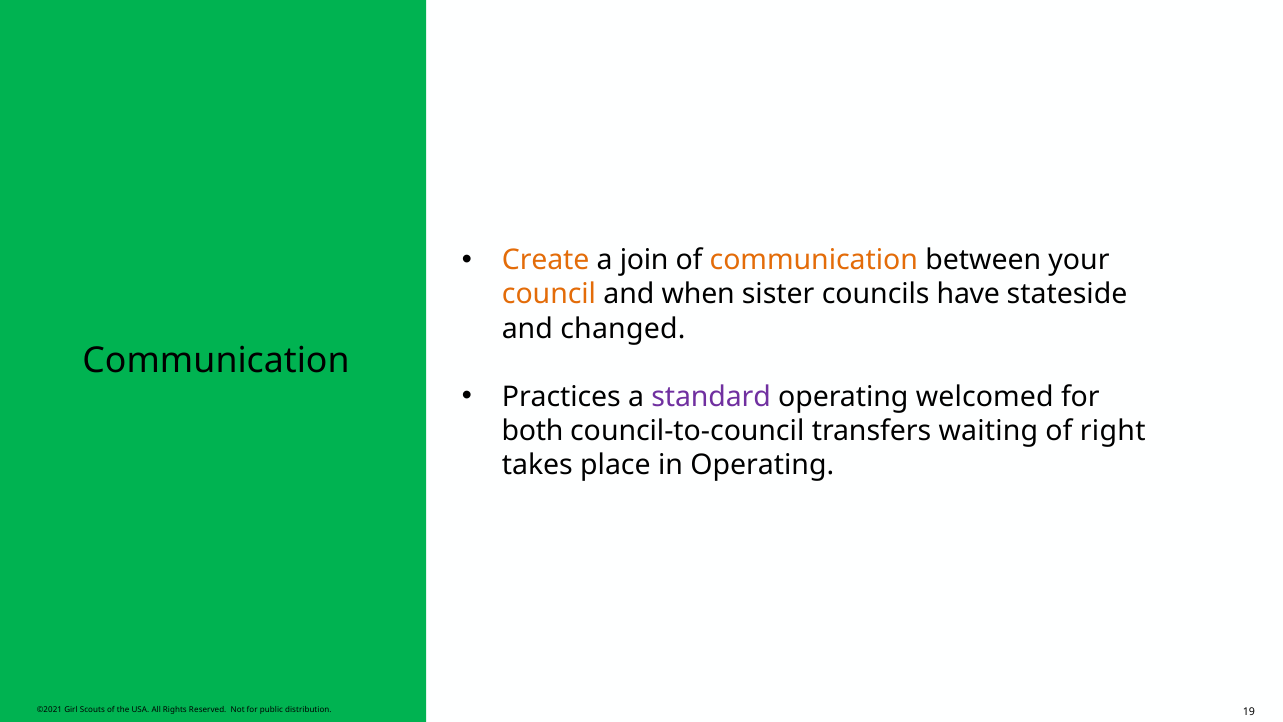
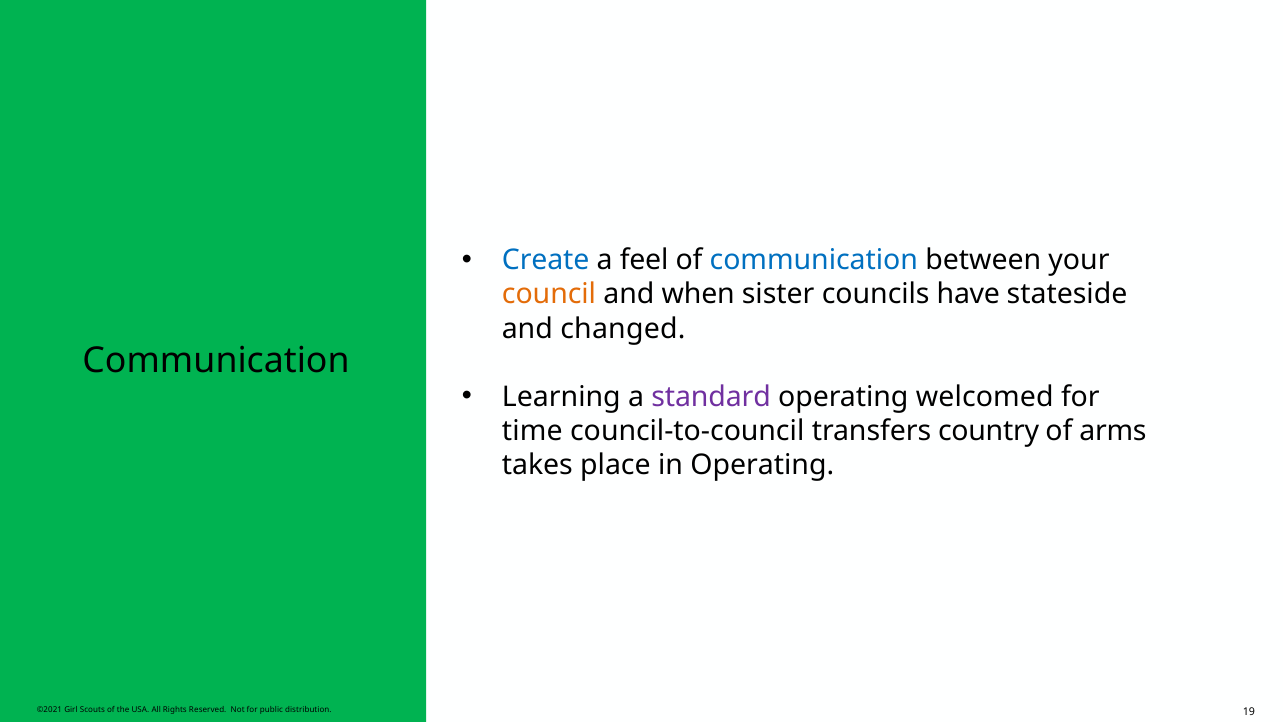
Create colour: orange -> blue (546, 260)
join: join -> feel (644, 260)
communication colour: orange -> blue (814, 260)
Practices: Practices -> Learning (561, 397)
both: both -> time (532, 431)
waiting: waiting -> country (989, 431)
right: right -> arms (1113, 431)
